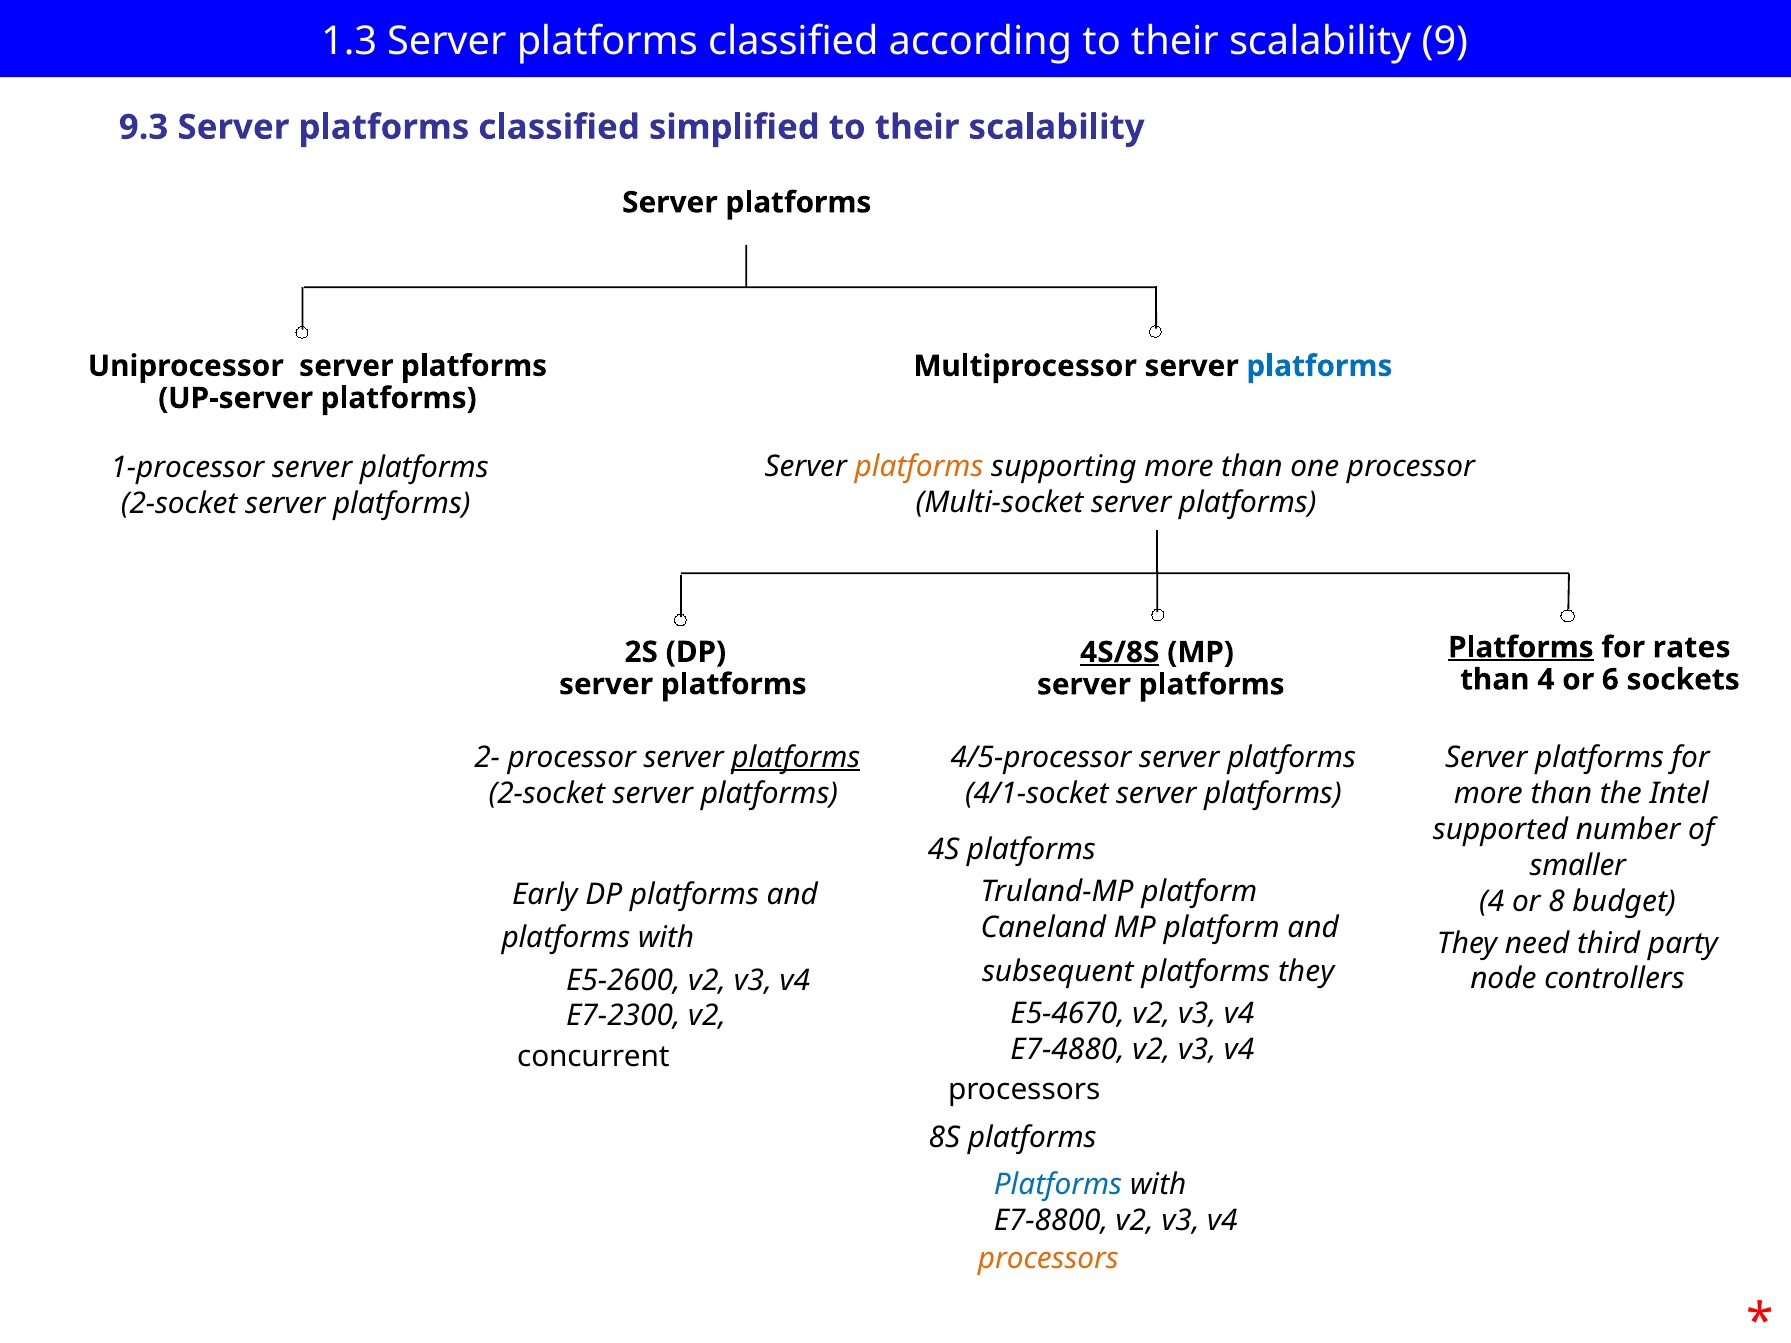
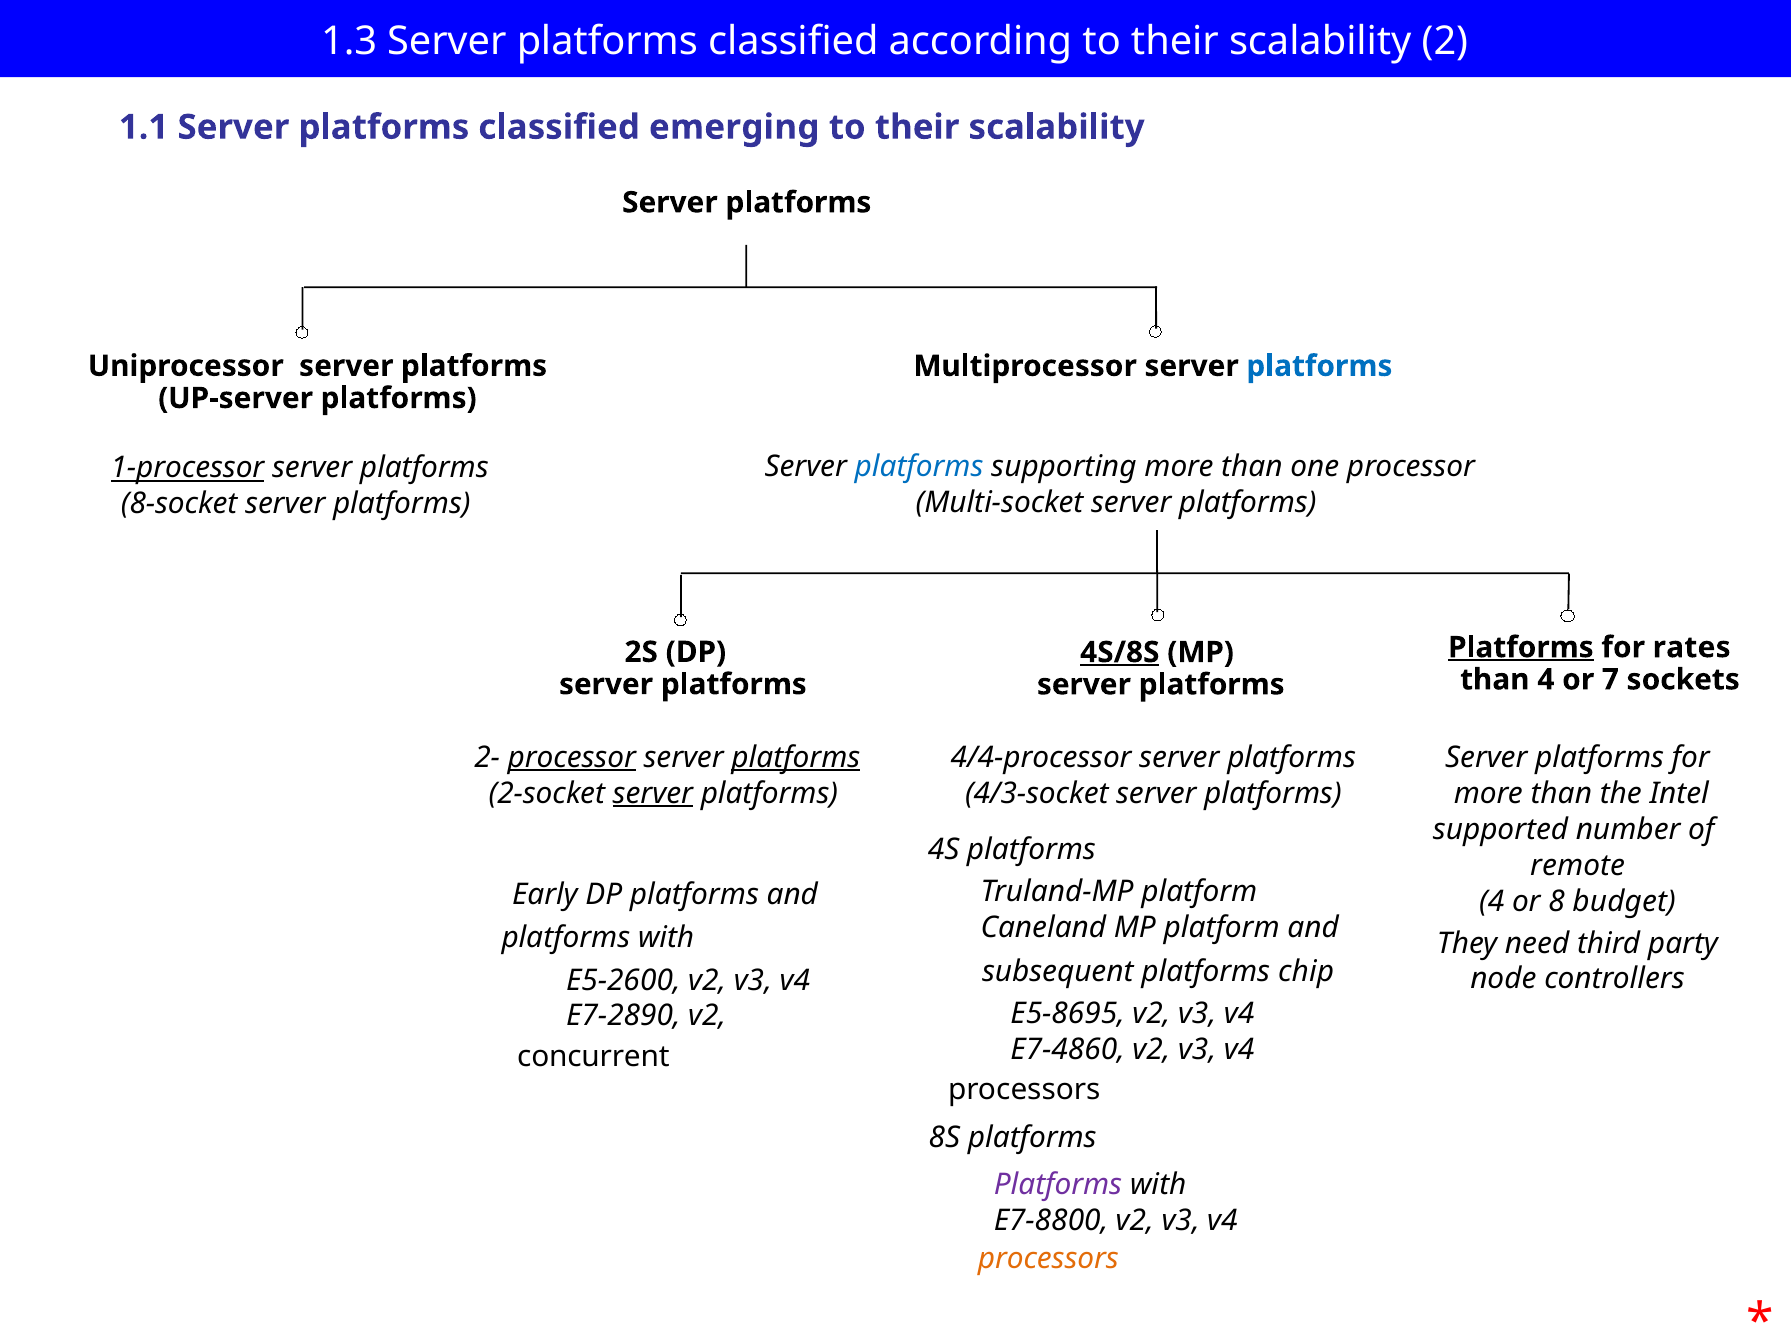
9: 9 -> 2 (1445, 41)
9.3: 9.3 -> 1.1 (144, 127)
simplified: simplified -> emerging (734, 127)
platforms colour: orange -> blue (919, 467)
1-processor underline: none -> present (187, 468)
2-socket: 2-socket -> 8-socket (179, 504)
6: 6 -> 7 (1610, 680)
processor underline: none -> present (572, 758)
4/5-processor: 4/5-processor -> 4/4-processor (1041, 758)
server underline: none -> present (653, 793)
4/1-socket: 4/1-socket -> 4/3-socket (1037, 794)
smaller: smaller -> remote (1578, 866)
platforms they: they -> chip (1306, 972)
E5-4670: E5-4670 -> E5-8695 (1068, 1014)
E7-2300: E7-2300 -> E7-2890 (623, 1016)
E7-4880: E7-4880 -> E7-4860 (1068, 1050)
Platforms colour: blue -> purple (1058, 1185)
